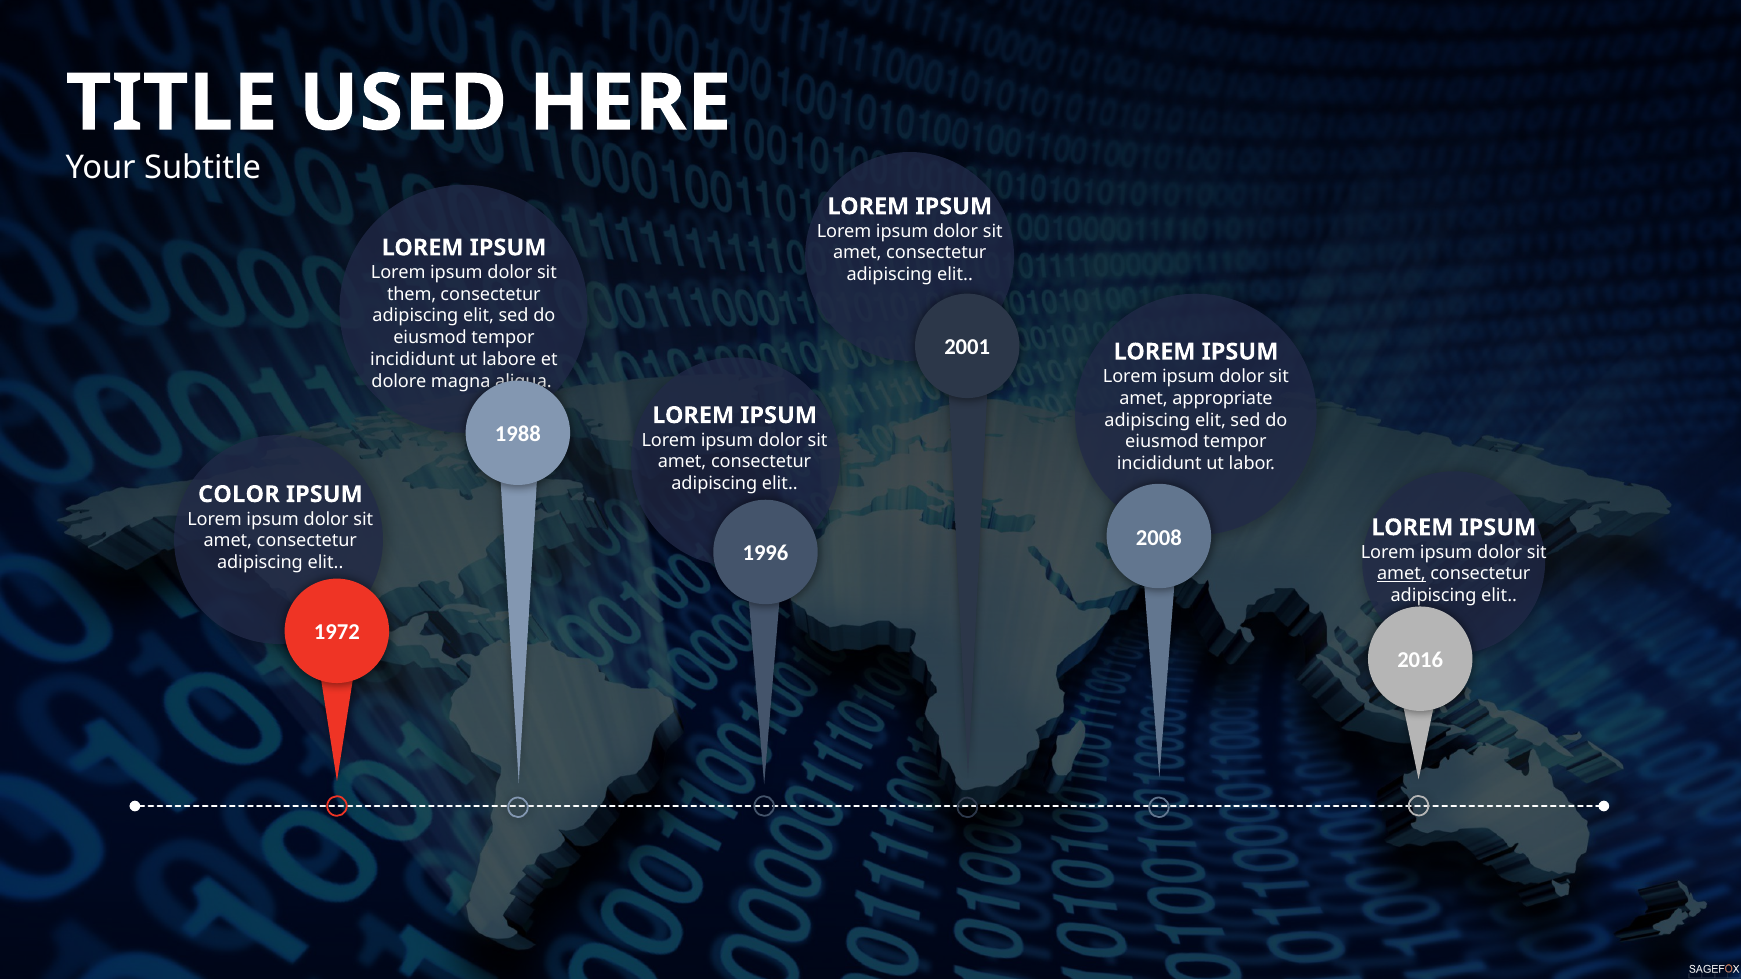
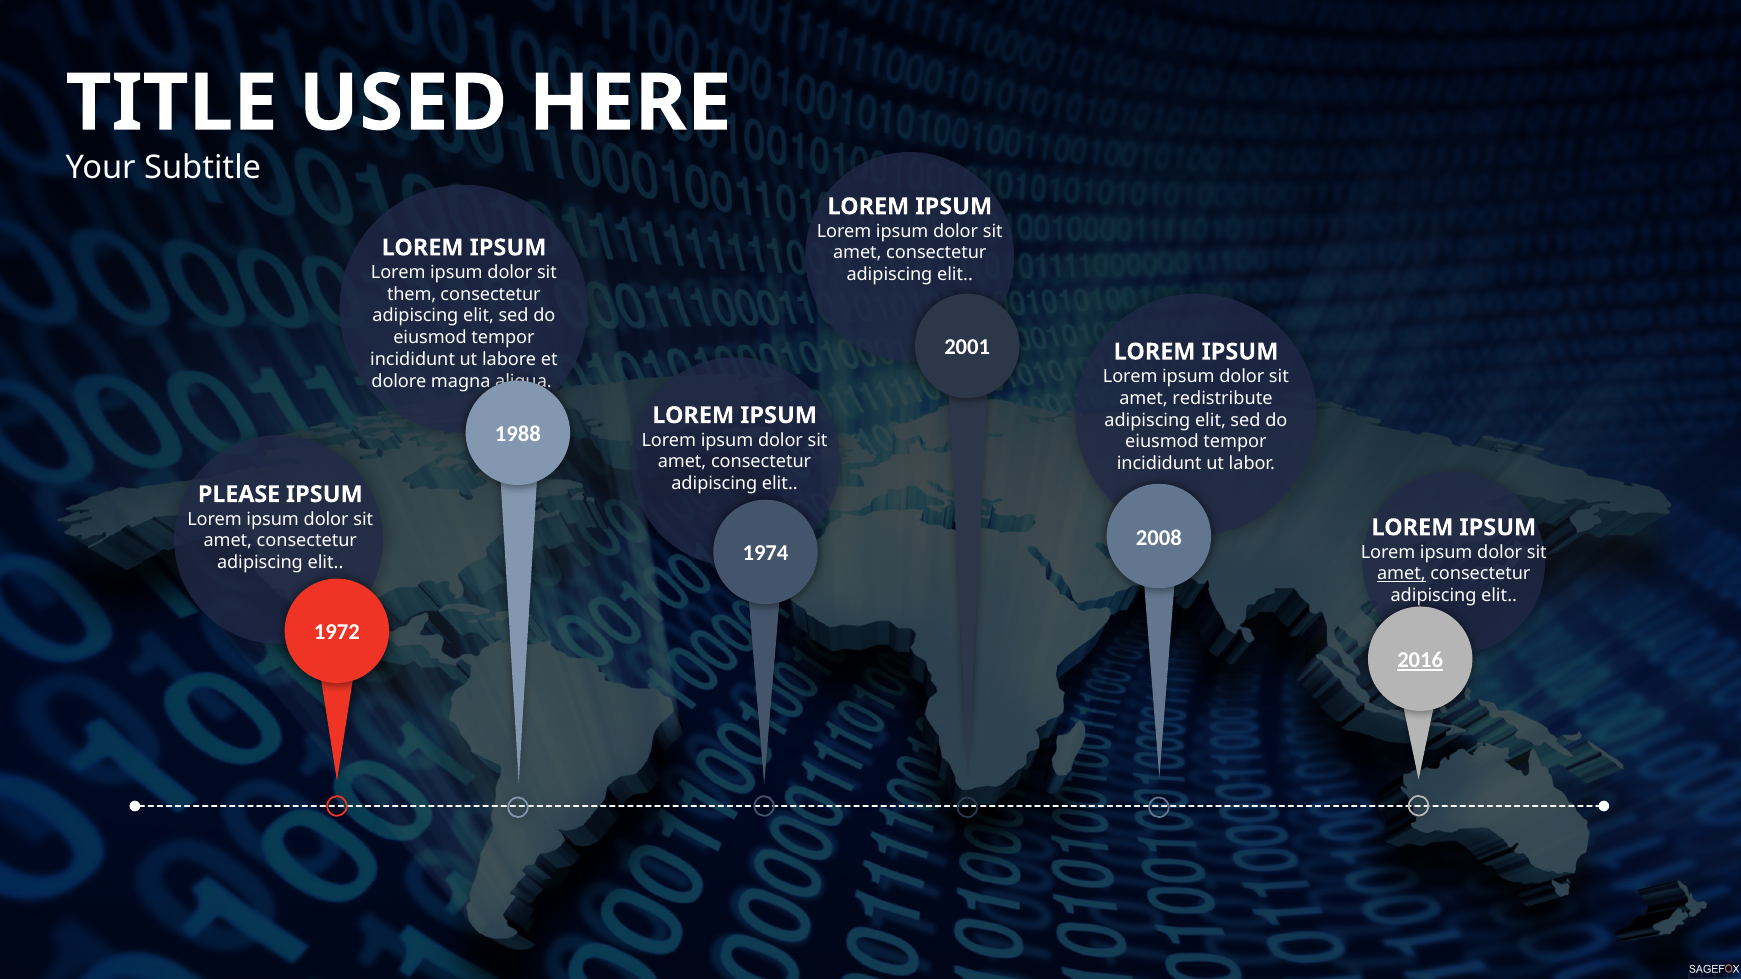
appropriate: appropriate -> redistribute (1223, 398)
COLOR: COLOR -> PLEASE (239, 495)
1996: 1996 -> 1974 (765, 554)
2016 underline: none -> present (1420, 660)
